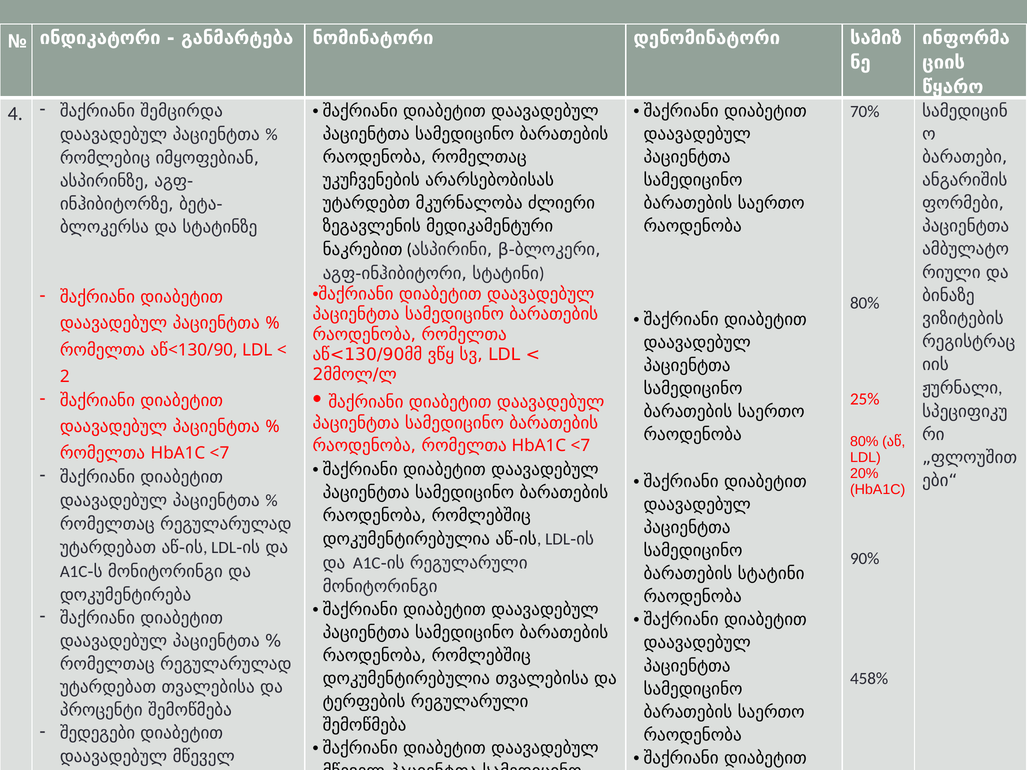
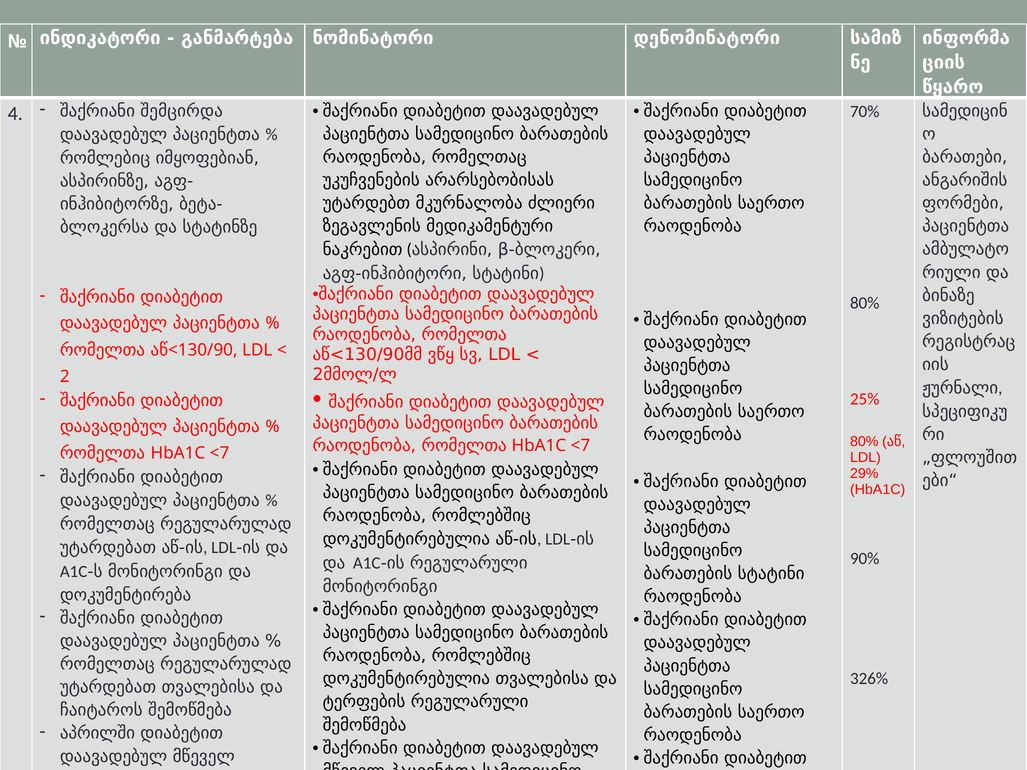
20%: 20% -> 29% (864, 474)
458%: 458% -> 326% (869, 679)
პროცენტი: პროცენტი -> ჩაიტაროს (101, 711)
შედეგები: შედეგები -> აპრილში (97, 734)
